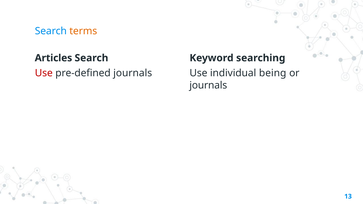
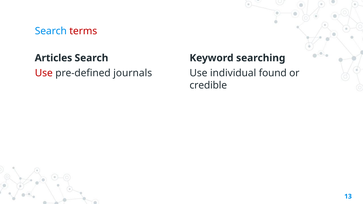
terms colour: orange -> red (83, 31)
being: being -> found (273, 73)
journals: journals -> credible (208, 85)
